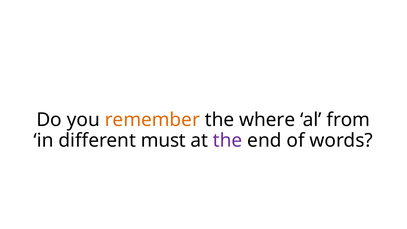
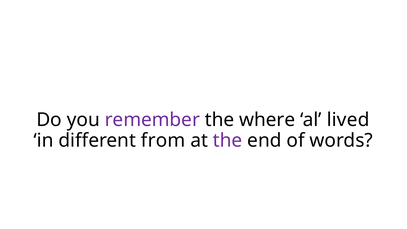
remember colour: orange -> purple (152, 120)
from: from -> lived (348, 120)
must: must -> from (163, 140)
